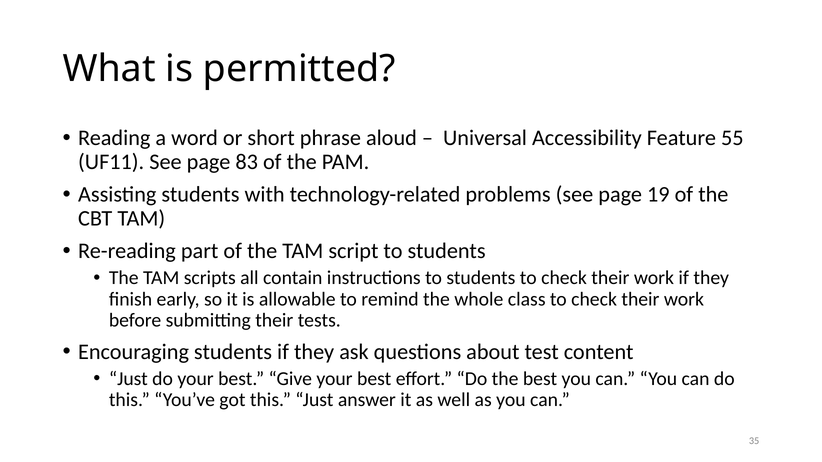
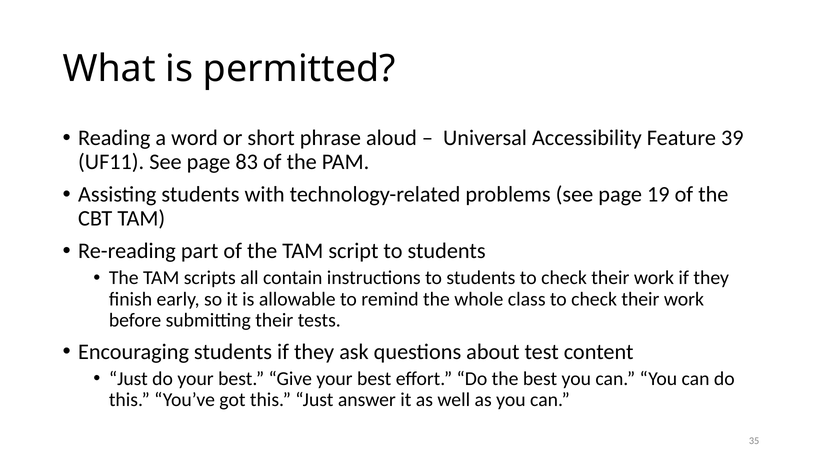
55: 55 -> 39 (732, 138)
